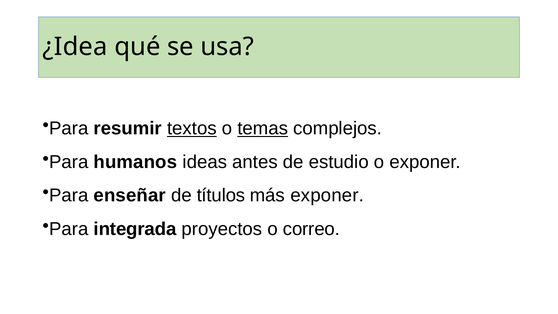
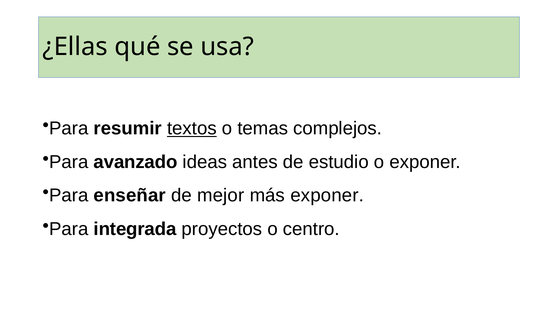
¿Idea: ¿Idea -> ¿Ellas (75, 47)
temas underline: present -> none (263, 128)
humanos: humanos -> avanzado (136, 162)
títulos: títulos -> mejor (221, 195)
correo: correo -> centro (311, 229)
